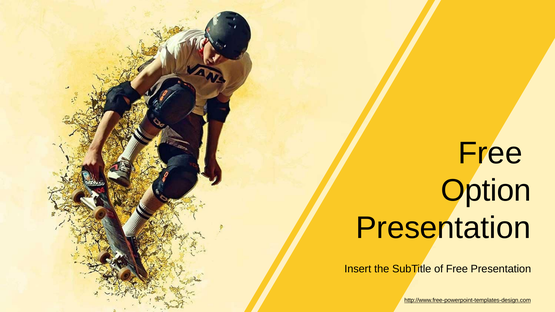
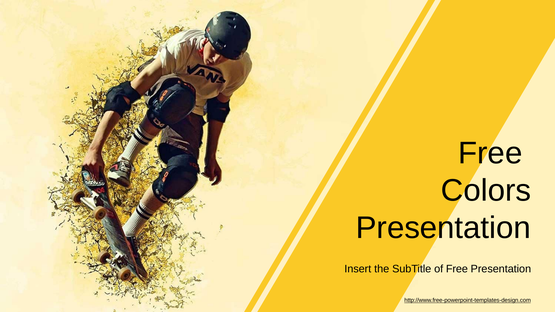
Option: Option -> Colors (486, 191)
